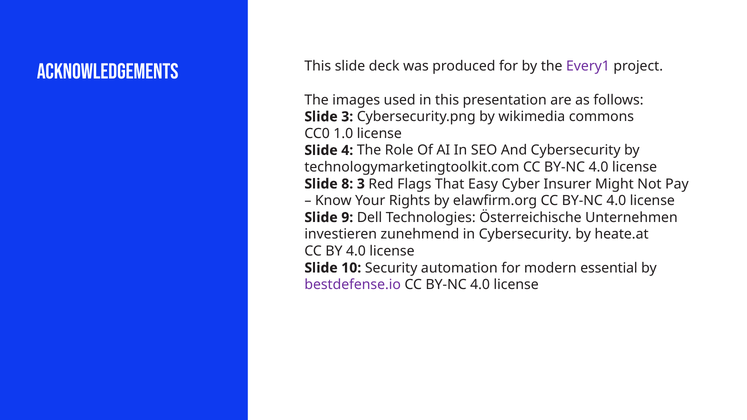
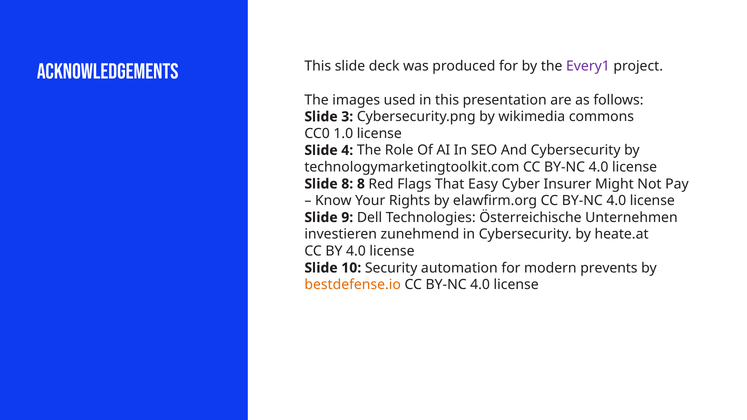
8 3: 3 -> 8 (361, 184)
essential: essential -> prevents (609, 268)
bestdefense.io colour: purple -> orange (353, 285)
